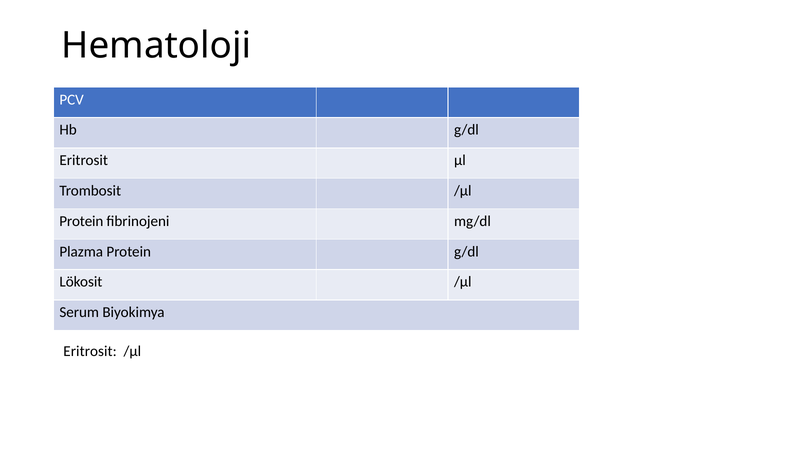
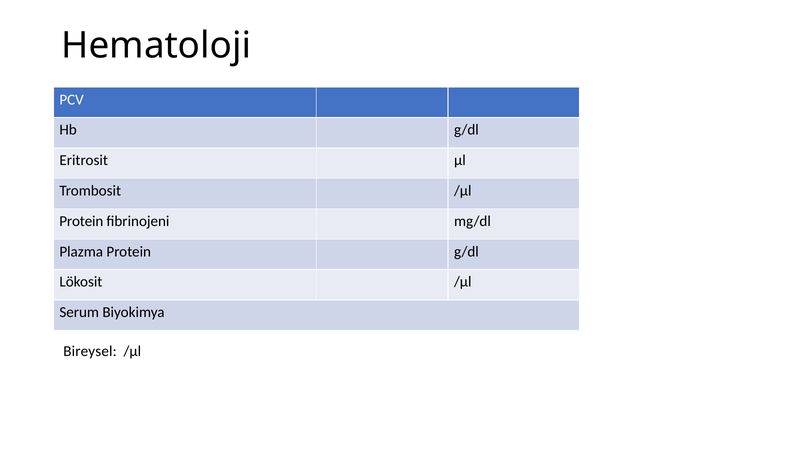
Eritrosit: Eritrosit -> Bireysel (90, 351)
